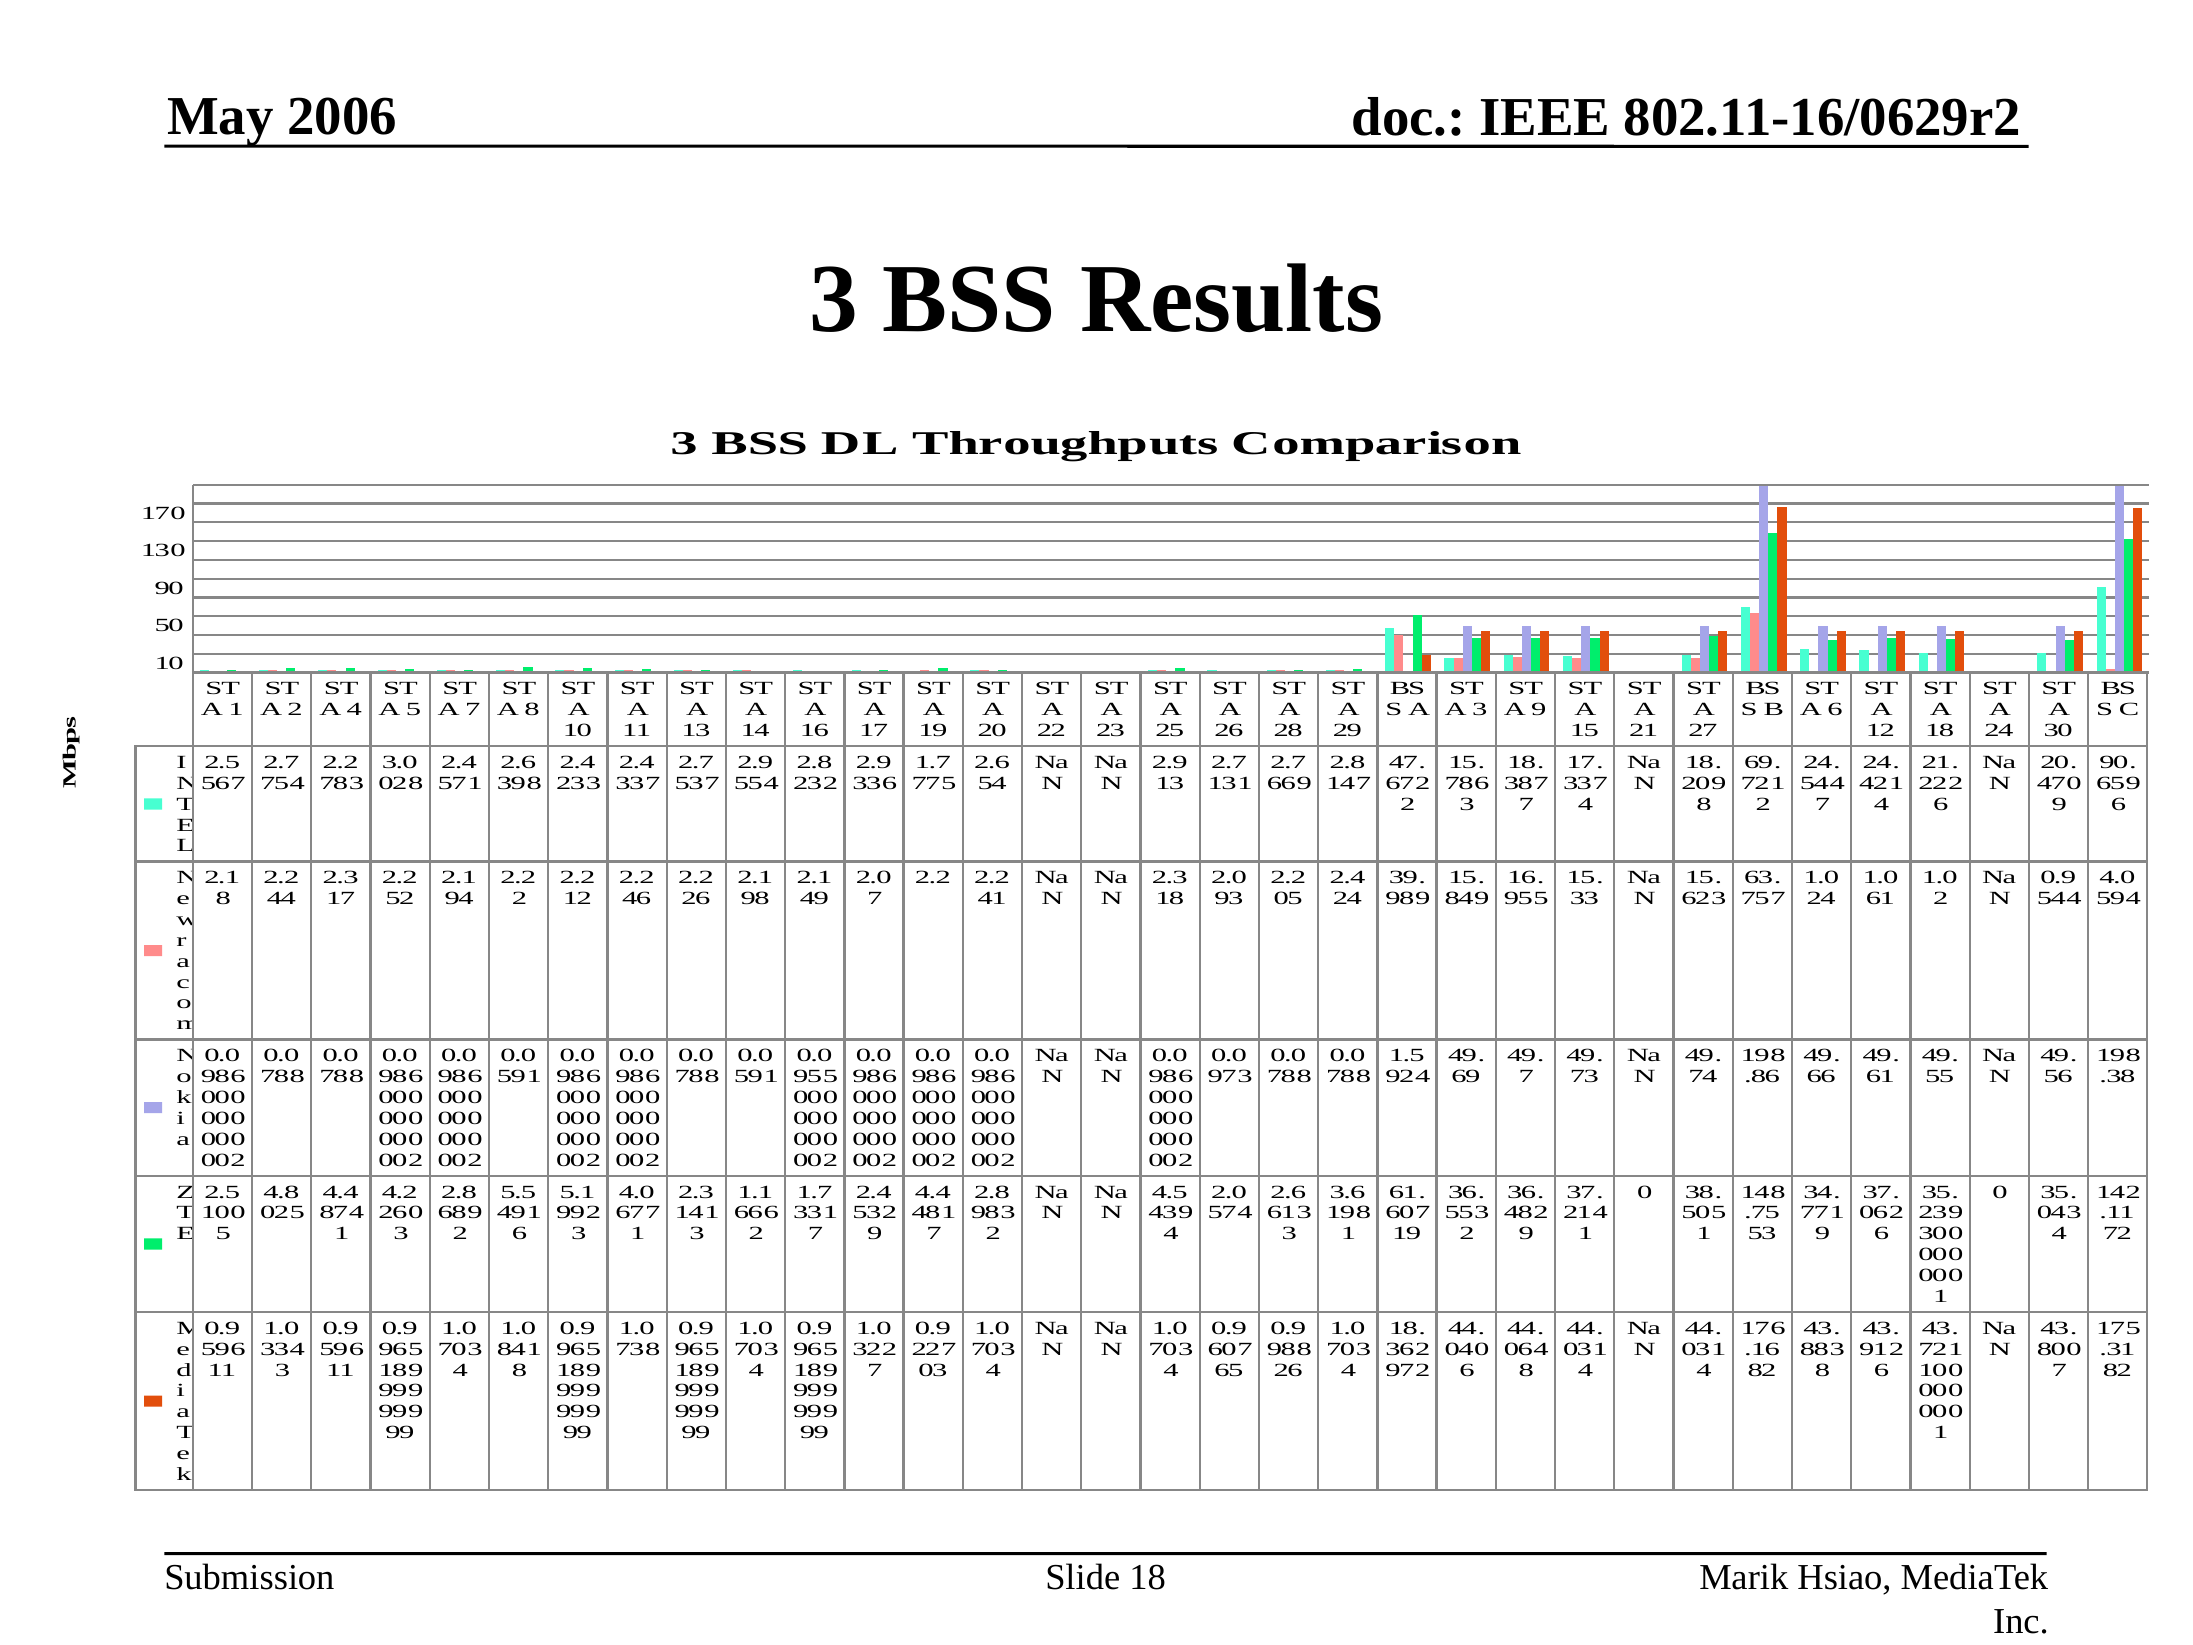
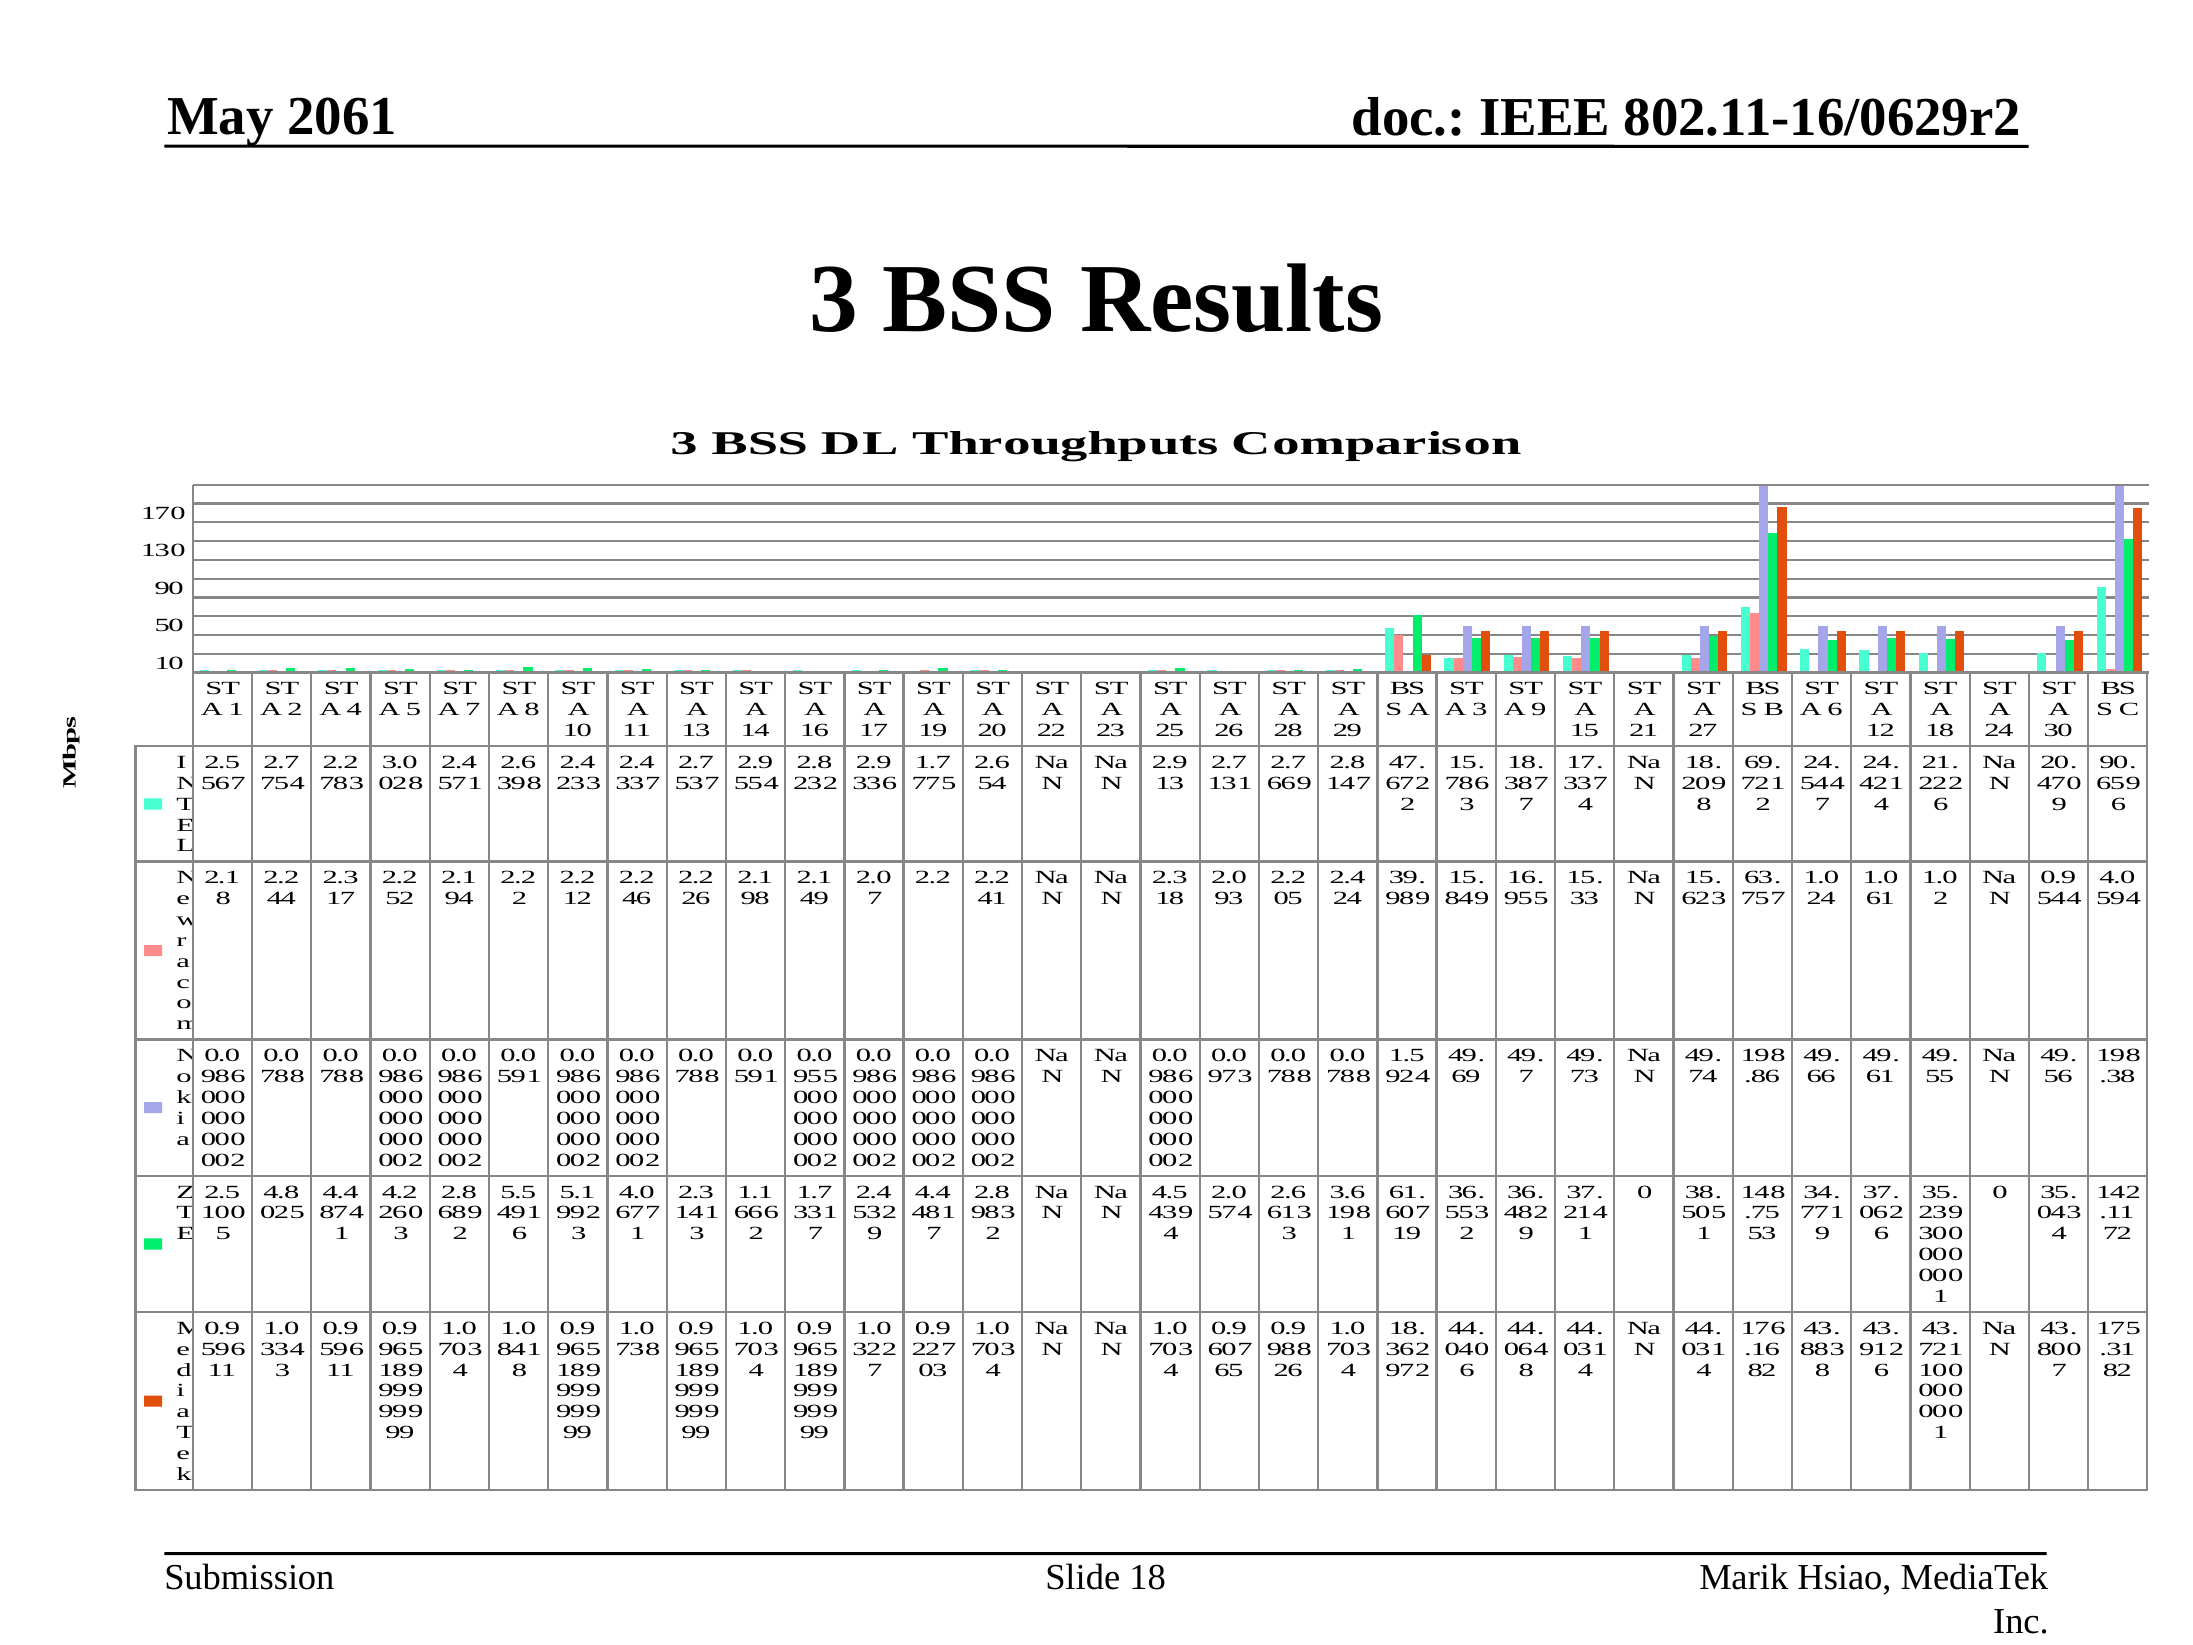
2006: 2006 -> 2061 (342, 116)
